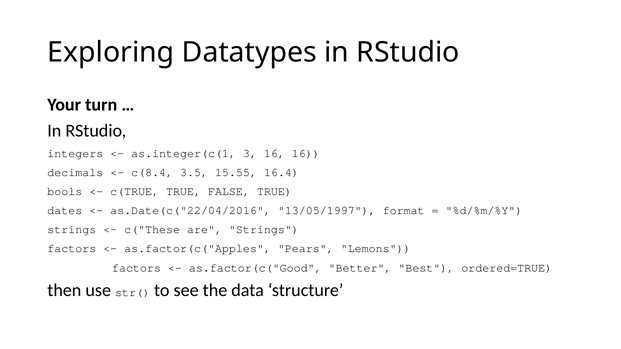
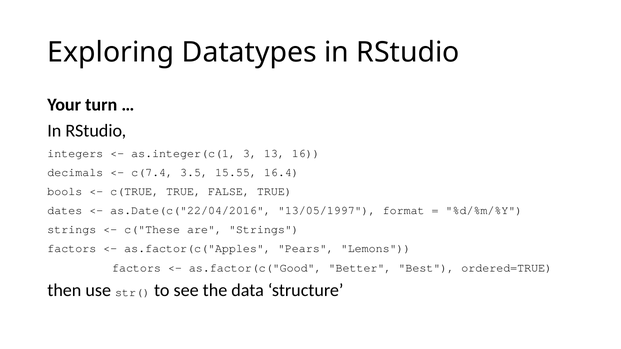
3 16: 16 -> 13 (274, 154)
c(8.4: c(8.4 -> c(7.4 (152, 173)
